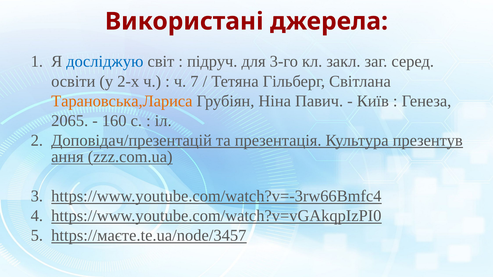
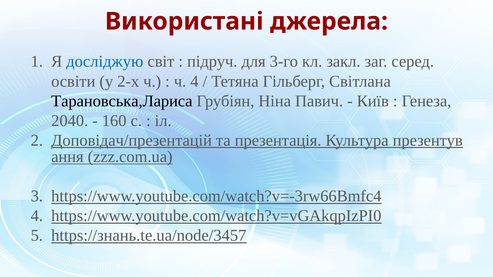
ч 7: 7 -> 4 (194, 81)
Тарановська,Лариса colour: orange -> black (122, 101)
2065: 2065 -> 2040 (70, 121)
https://маєте.te.ua/node/3457: https://маєте.te.ua/node/3457 -> https://знань.te.ua/node/3457 (149, 236)
